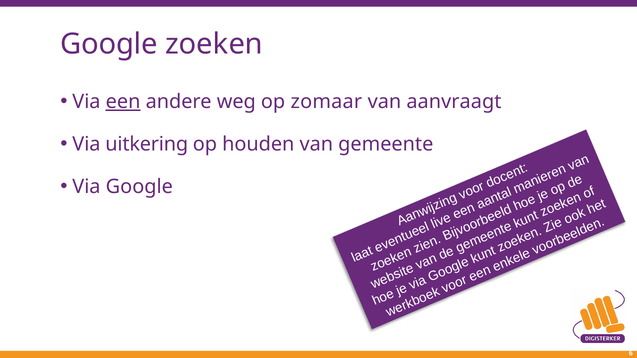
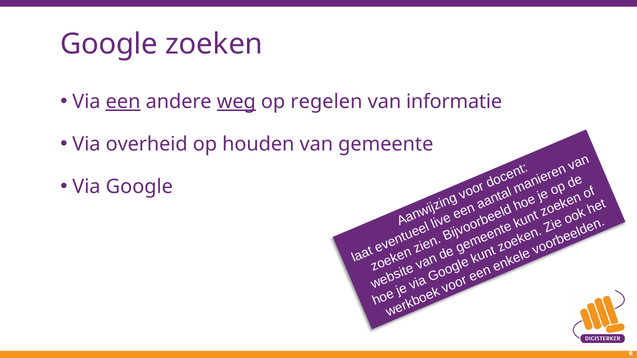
weg underline: none -> present (236, 102)
zomaar: zomaar -> regelen (326, 102)
aanvraagt: aanvraagt -> informatie (454, 102)
uitkering: uitkering -> overheid (147, 144)
